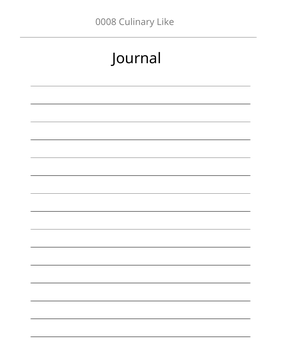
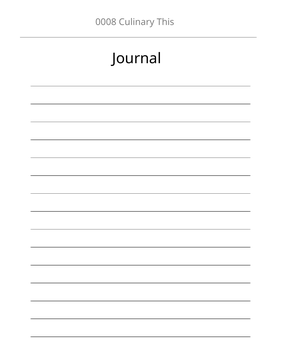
Like: Like -> This (165, 22)
